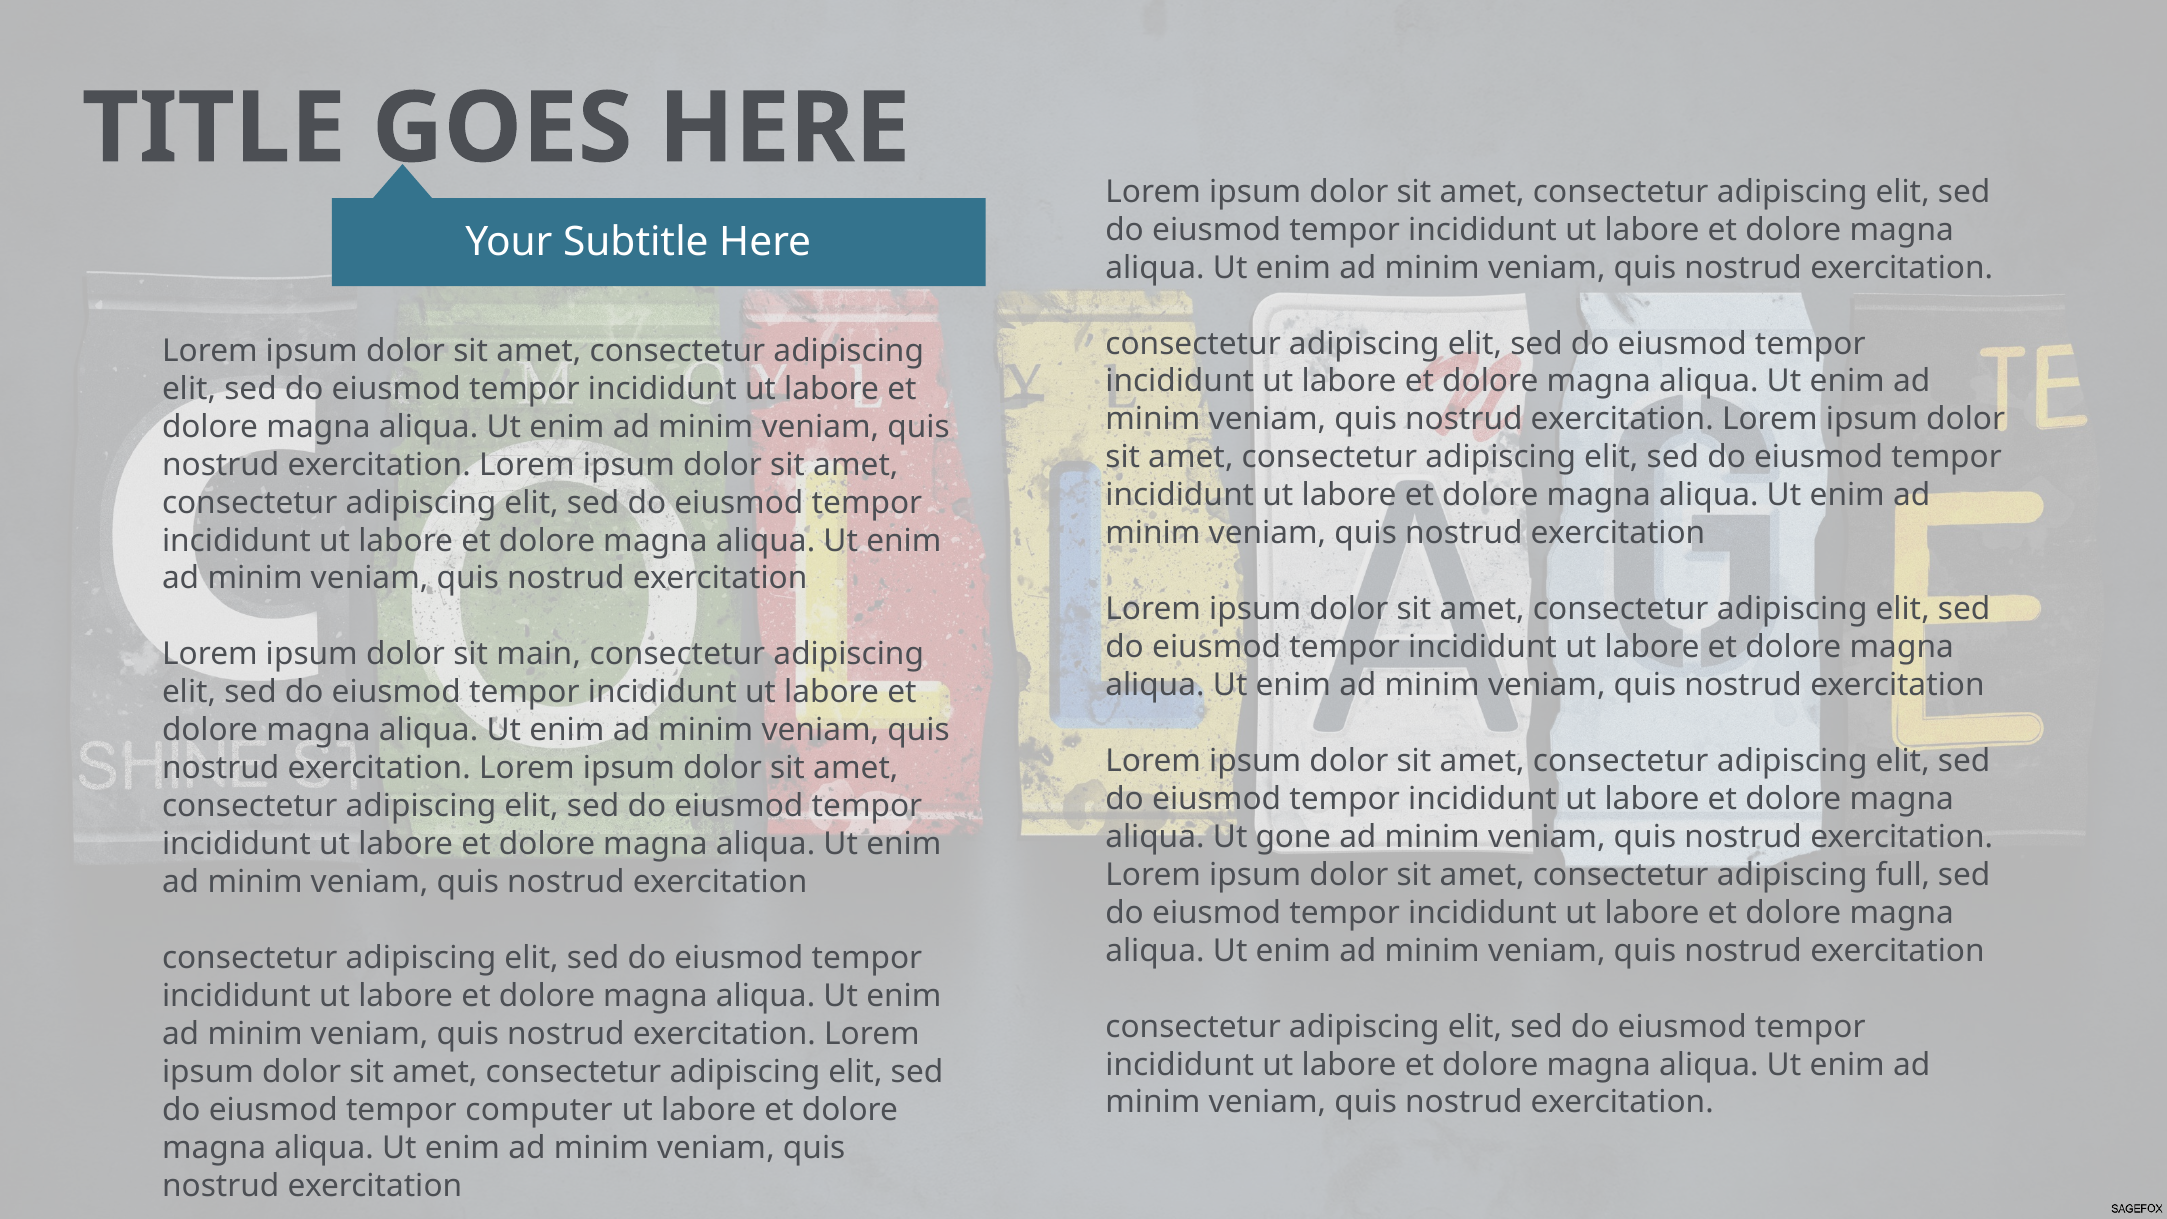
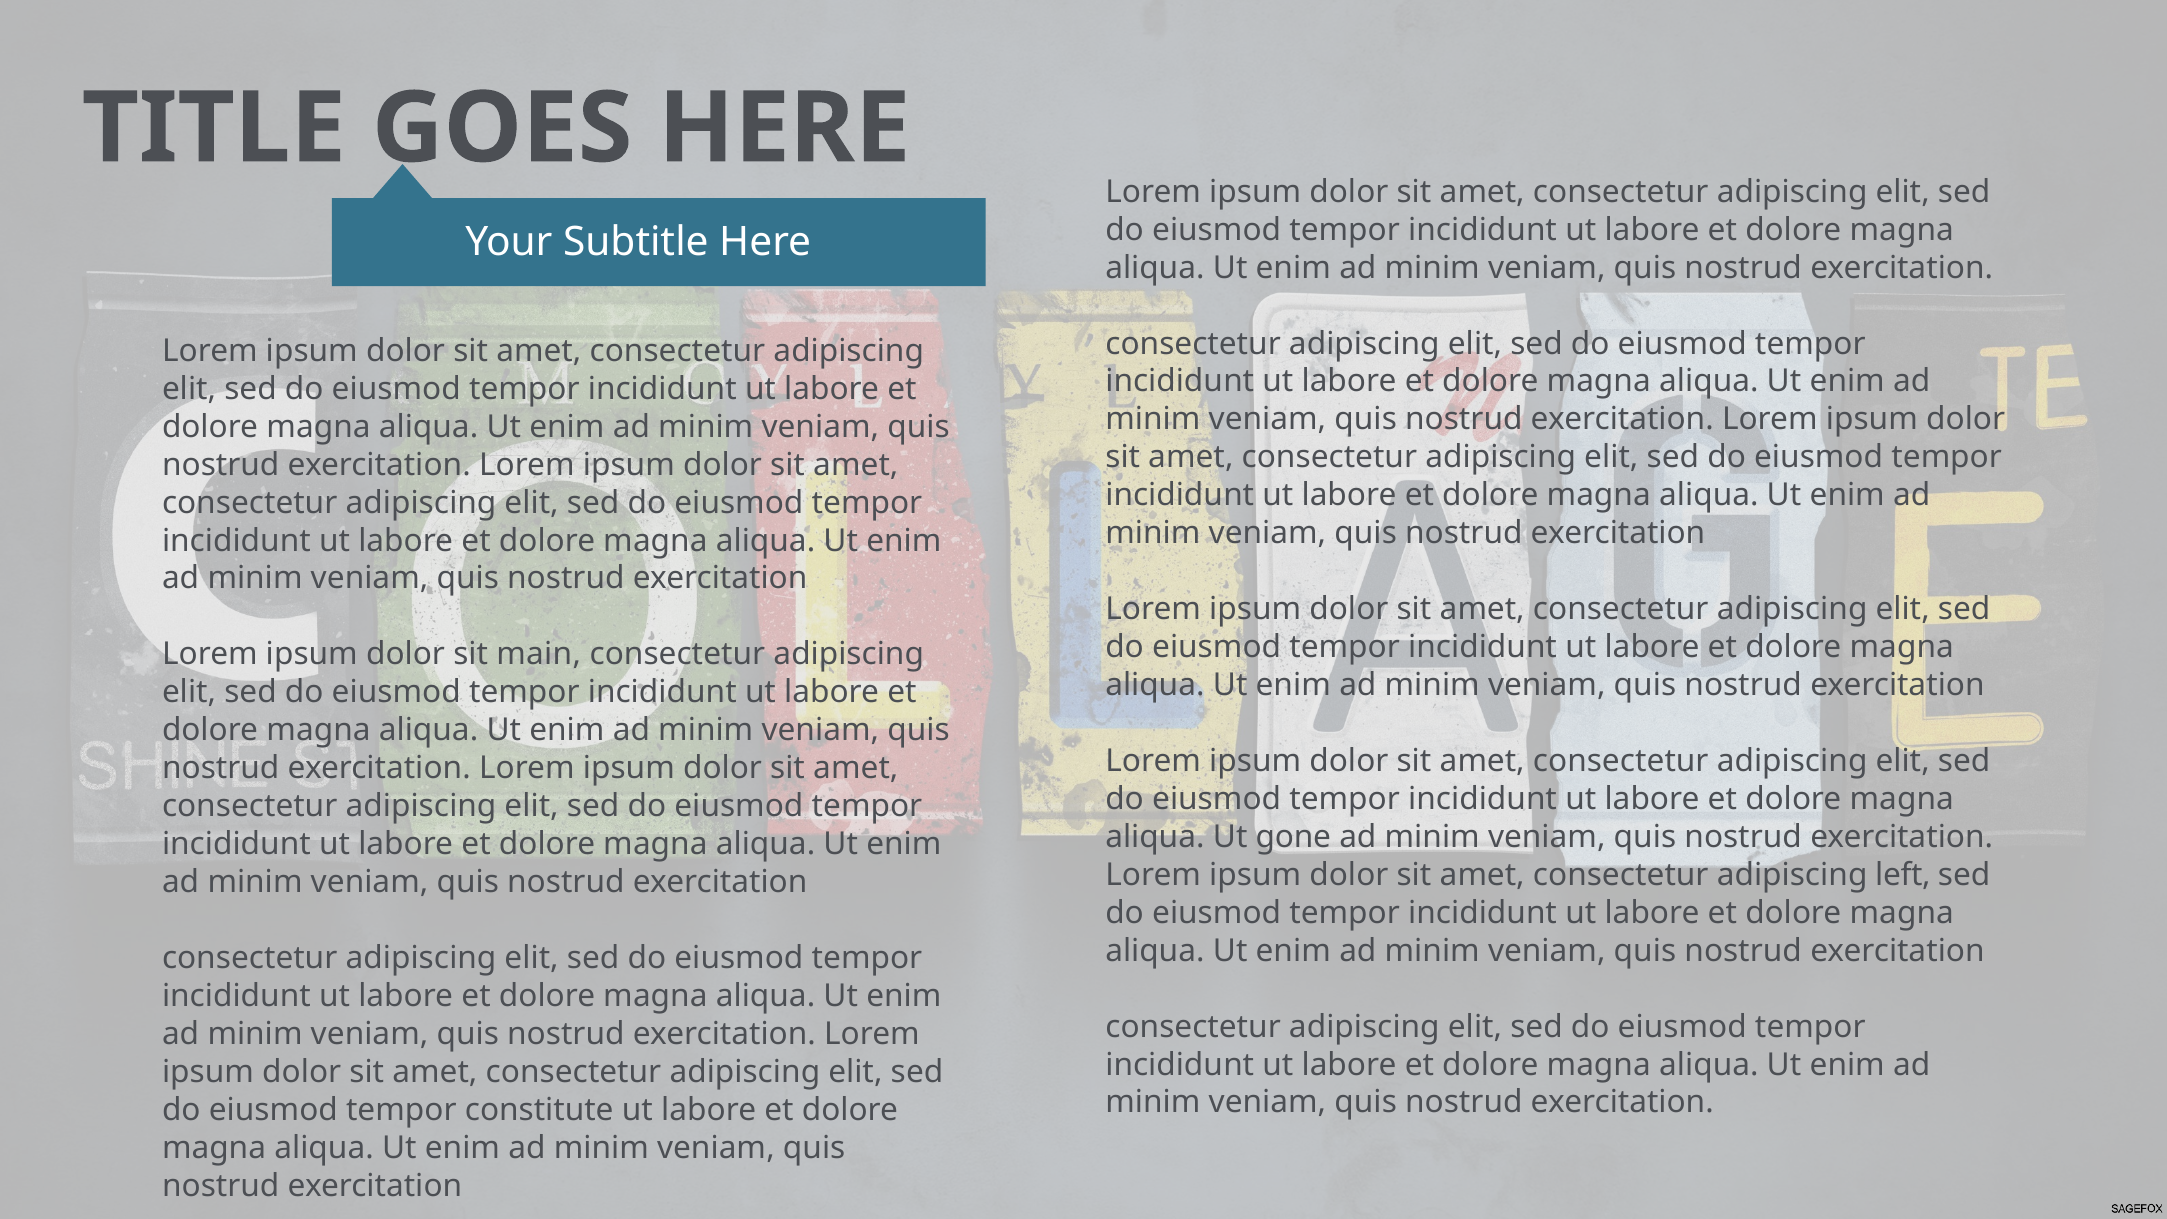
full: full -> left (1903, 875)
computer: computer -> constitute (539, 1110)
